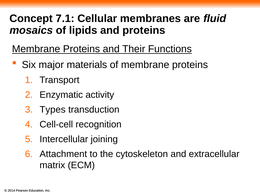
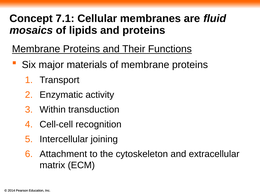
Types: Types -> Within (53, 110)
